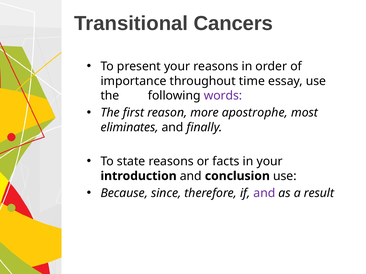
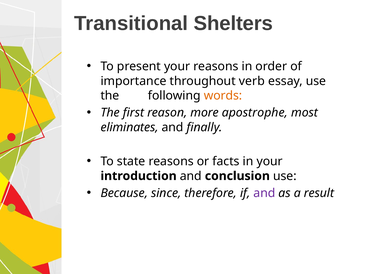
Cancers: Cancers -> Shelters (233, 23)
time: time -> verb (252, 81)
words colour: purple -> orange (223, 96)
